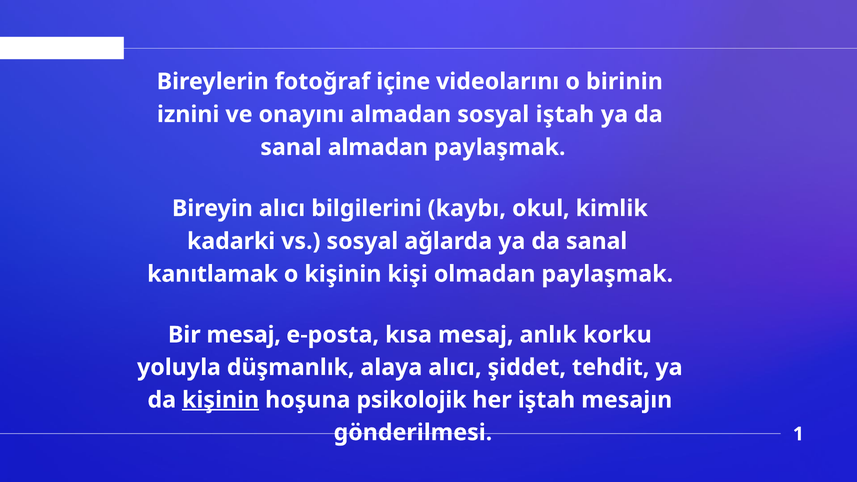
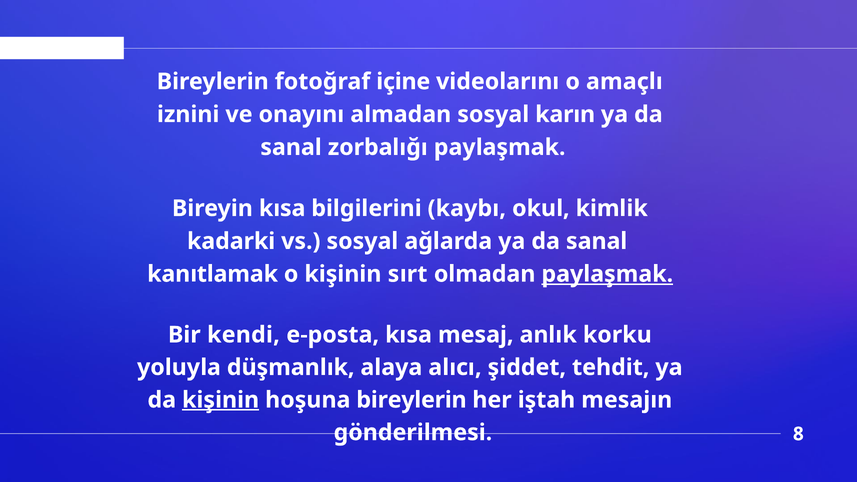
birinin: birinin -> amaçlı (624, 82)
sosyal iştah: iştah -> karın (565, 114)
sanal almadan: almadan -> zorbalığı (378, 147)
Bireyin alıcı: alıcı -> kısa (282, 208)
kişi: kişi -> sırt (408, 274)
paylaşmak underline: none -> present (607, 274)
Bir mesaj: mesaj -> kendi (243, 335)
hoşuna psikolojik: psikolojik -> bireylerin (412, 400)
1: 1 -> 8 (798, 434)
